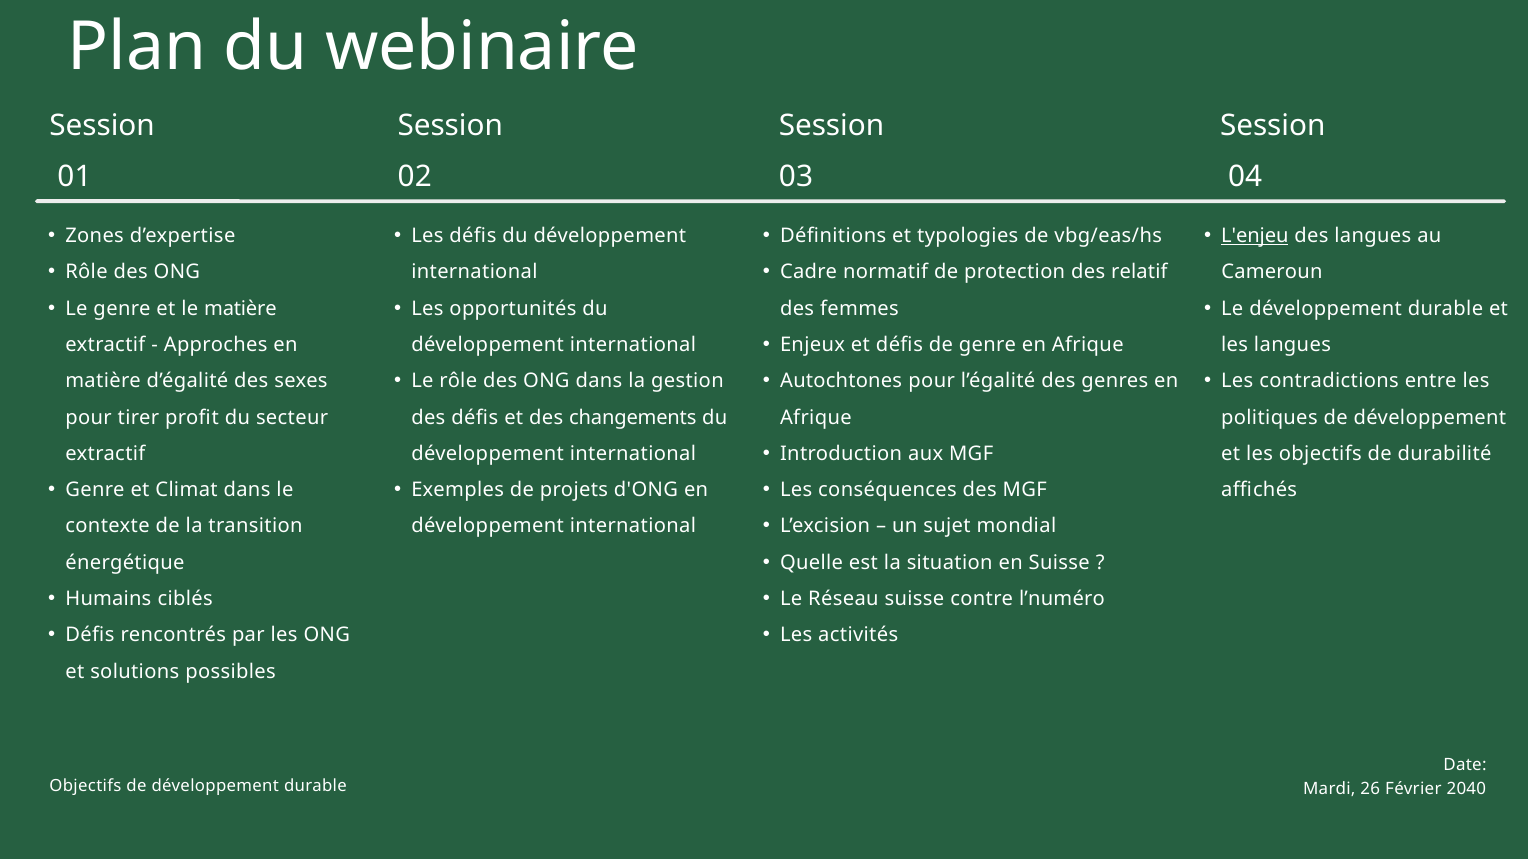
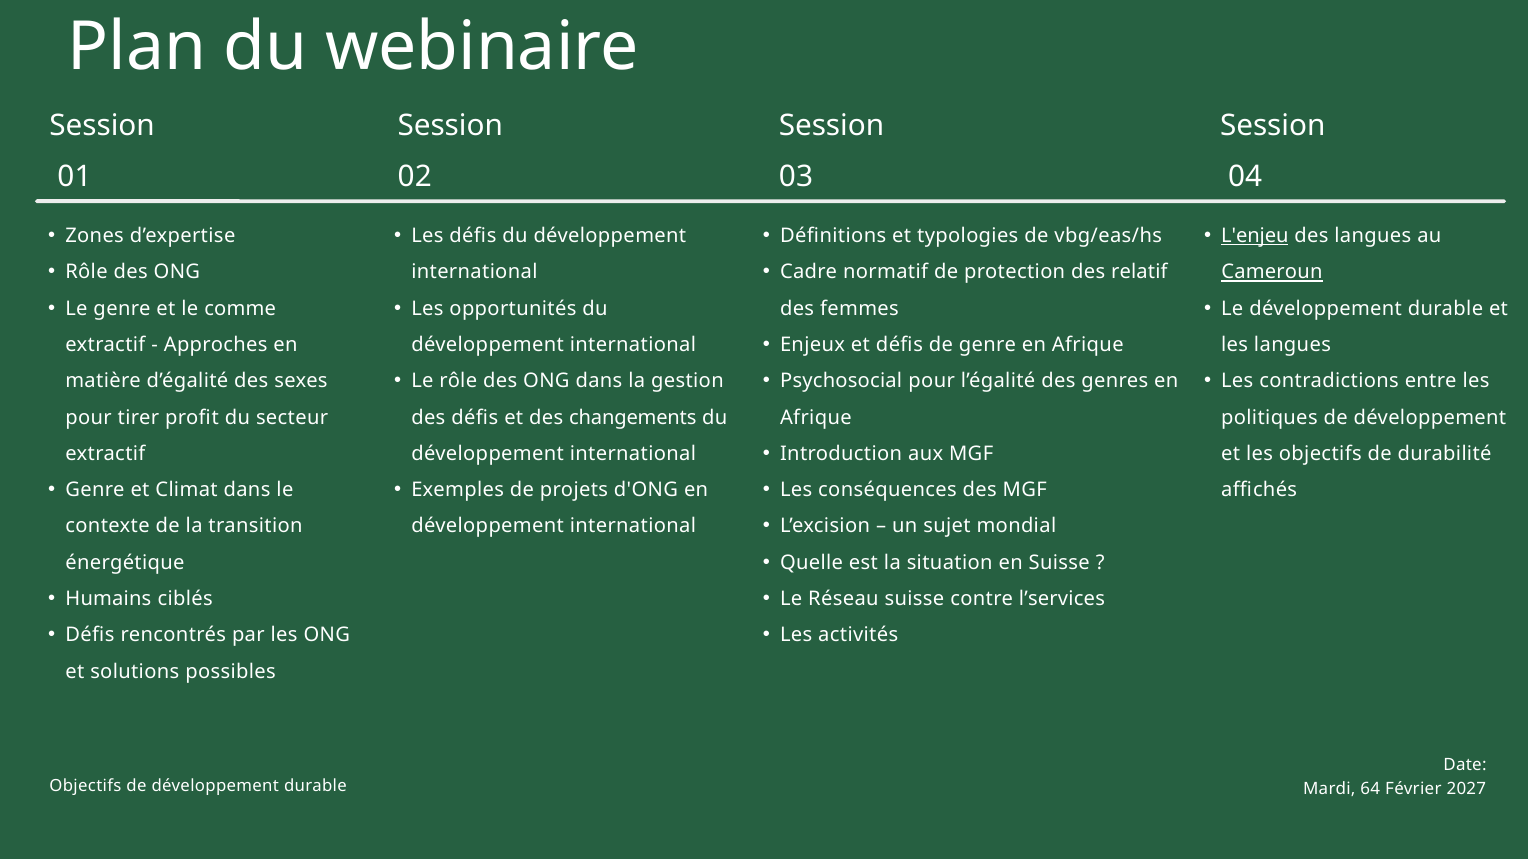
Cameroun underline: none -> present (1272, 272)
le matière: matière -> comme (240, 309)
Autochtones: Autochtones -> Psychosocial (841, 381)
l’numéro: l’numéro -> l’services (1062, 599)
26: 26 -> 64 (1370, 789)
2040: 2040 -> 2027 (1466, 789)
